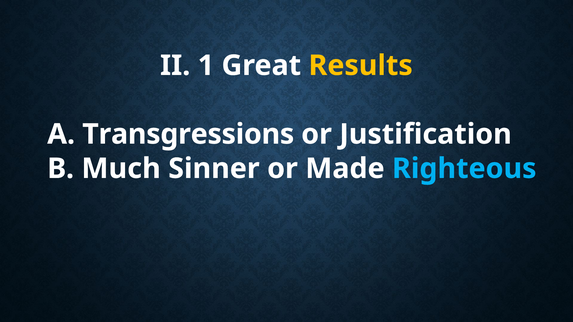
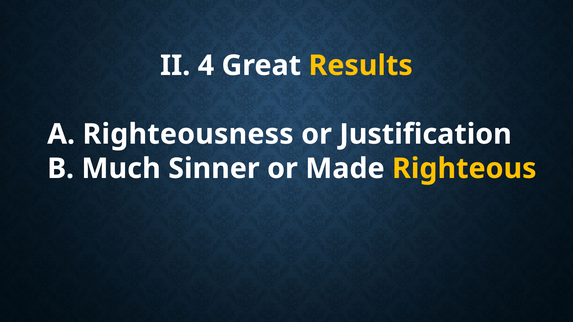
1: 1 -> 4 (206, 66)
Transgressions: Transgressions -> Righteousness (188, 134)
Righteous colour: light blue -> yellow (464, 169)
